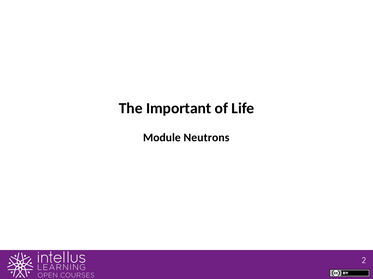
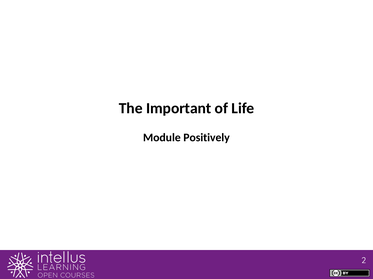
Neutrons: Neutrons -> Positively (207, 138)
